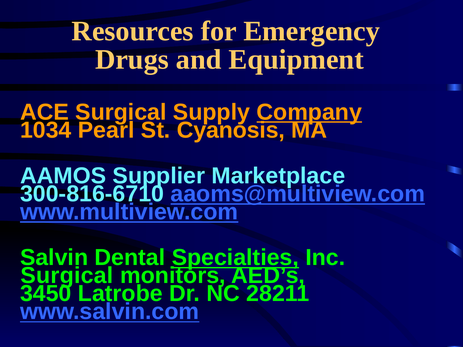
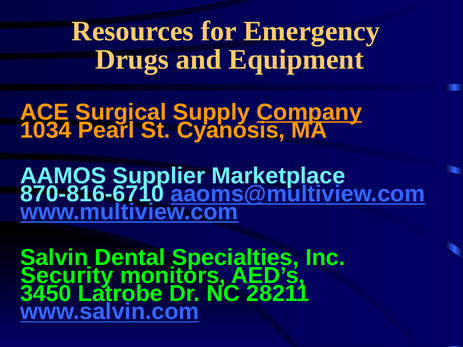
300-816-6710: 300-816-6710 -> 870-816-6710 (92, 194)
Specialties underline: present -> none (235, 258)
Surgical: Surgical -> Security (67, 276)
